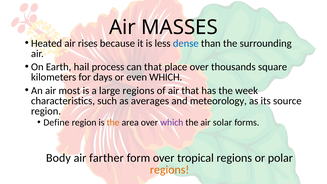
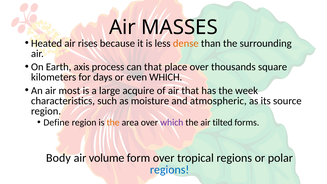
dense colour: blue -> orange (186, 43)
hail: hail -> axis (82, 67)
large regions: regions -> acquire (138, 91)
averages: averages -> moisture (150, 101)
meteorology: meteorology -> atmospheric (218, 101)
solar: solar -> tilted (223, 122)
farther: farther -> volume (107, 158)
regions colour: orange -> blue (170, 170)
